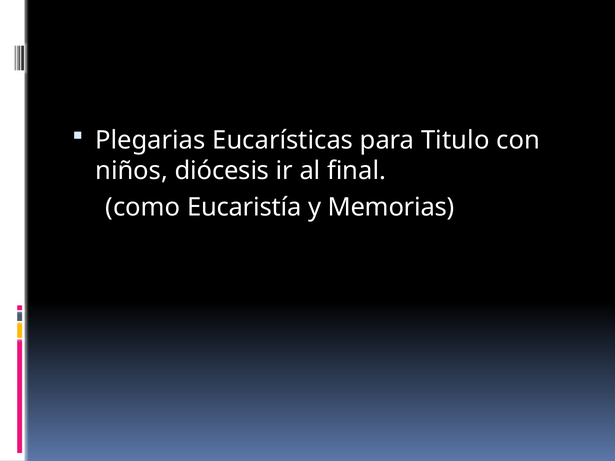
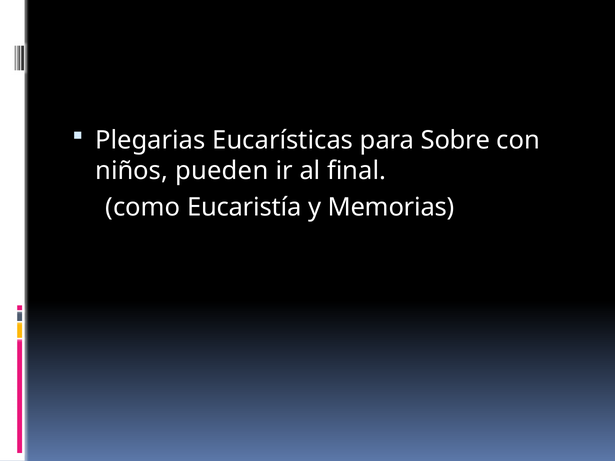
Titulo: Titulo -> Sobre (455, 140)
diócesis: diócesis -> pueden (222, 171)
